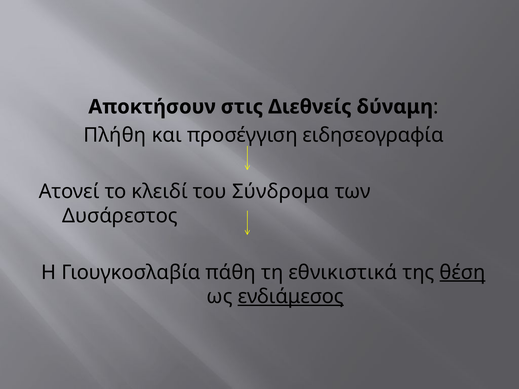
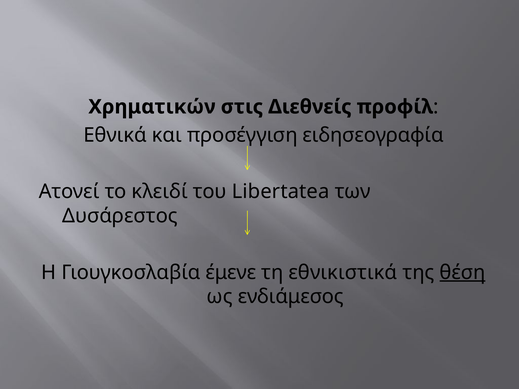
Αποκτήσουν: Αποκτήσουν -> Χρηματικών (152, 107)
δύναμη: δύναμη -> προφίλ (395, 107)
Πλήθη: Πλήθη -> Εθνικά (115, 135)
Σύνδρομα: Σύνδρομα -> Libertatea (281, 192)
πάθη: πάθη -> έμενε (231, 273)
ενδιάμεσος underline: present -> none (291, 297)
